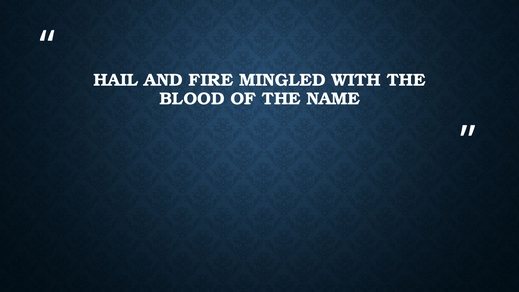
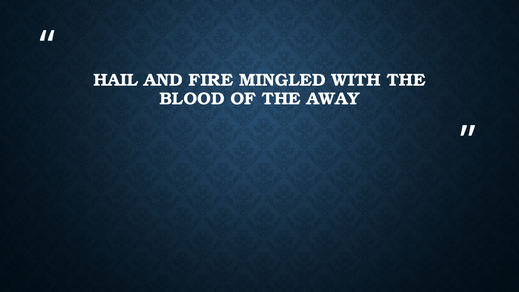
NAME: NAME -> AWAY (333, 99)
